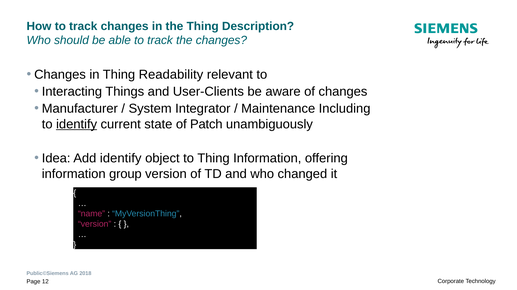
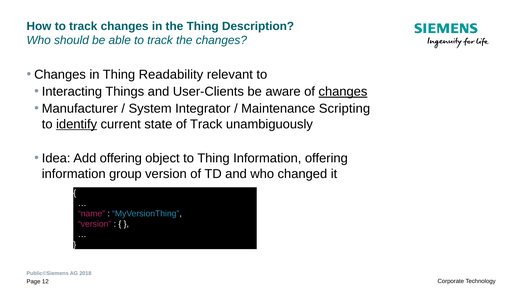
changes underline: none -> present (343, 92)
Including: Including -> Scripting (345, 109)
of Patch: Patch -> Track (206, 124)
Add identify: identify -> offering (121, 159)
